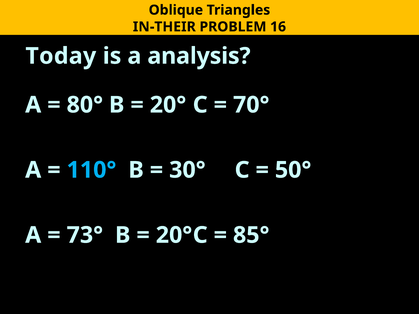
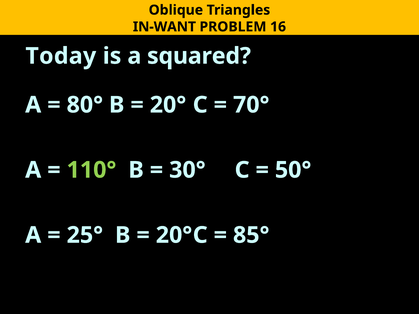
IN-THEIR: IN-THEIR -> IN-WANT (164, 27)
analysis: analysis -> squared (199, 56)
110° colour: light blue -> light green (91, 170)
73°: 73° -> 25° (85, 235)
